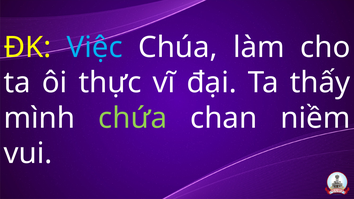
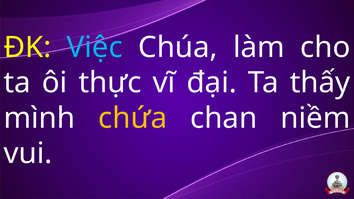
chứa colour: light green -> yellow (133, 118)
